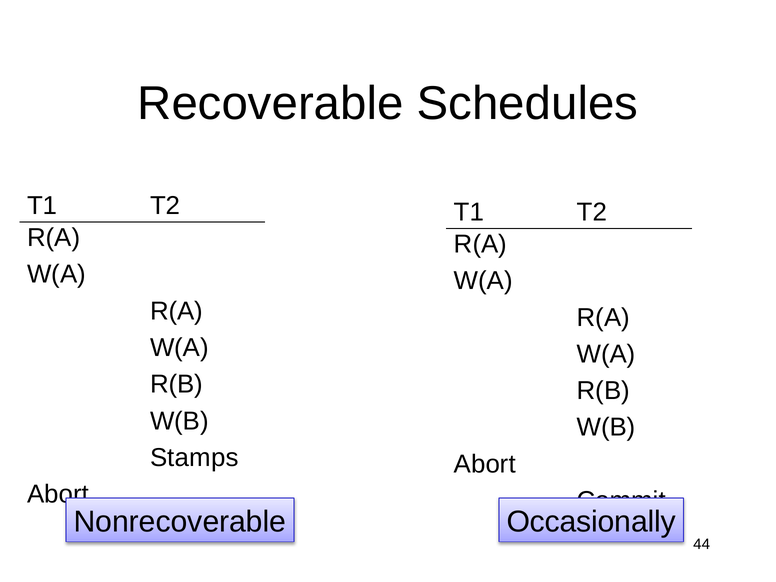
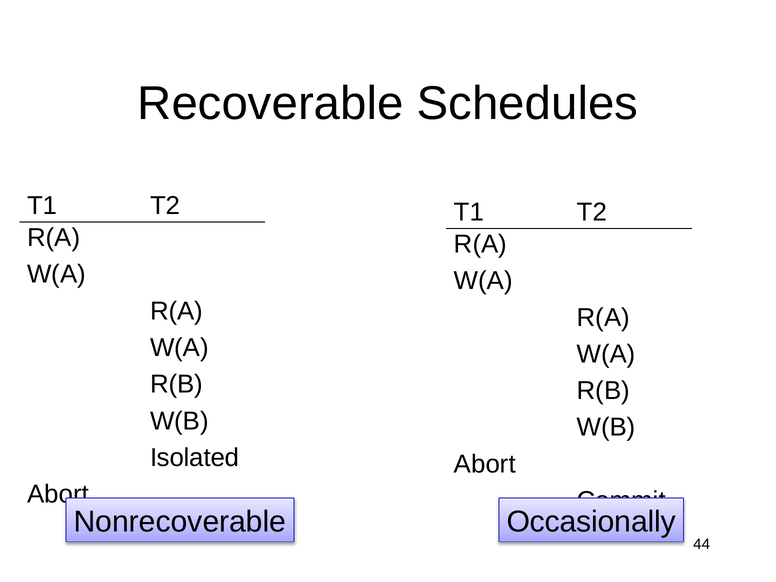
Stamps: Stamps -> Isolated (195, 458)
